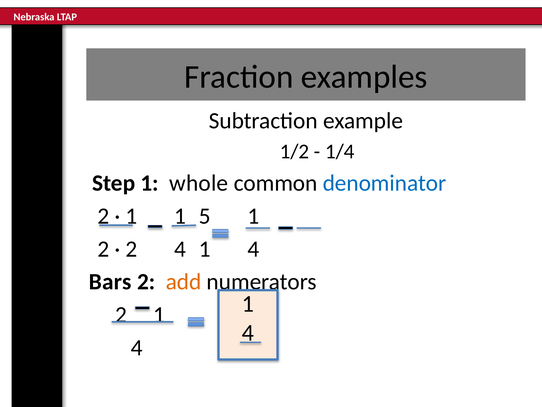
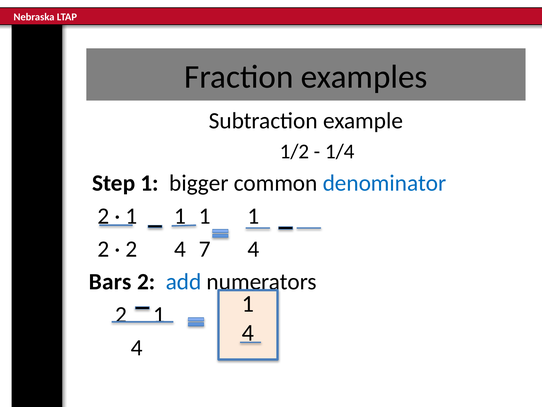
whole: whole -> bigger (199, 183)
5: 5 -> 1 (205, 216)
2 4 1: 1 -> 7 (205, 249)
add colour: orange -> blue (184, 282)
